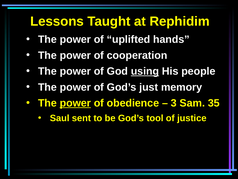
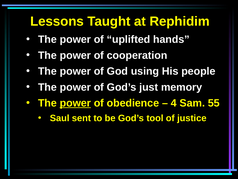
using underline: present -> none (145, 71)
3: 3 -> 4 (174, 103)
35: 35 -> 55 (214, 103)
